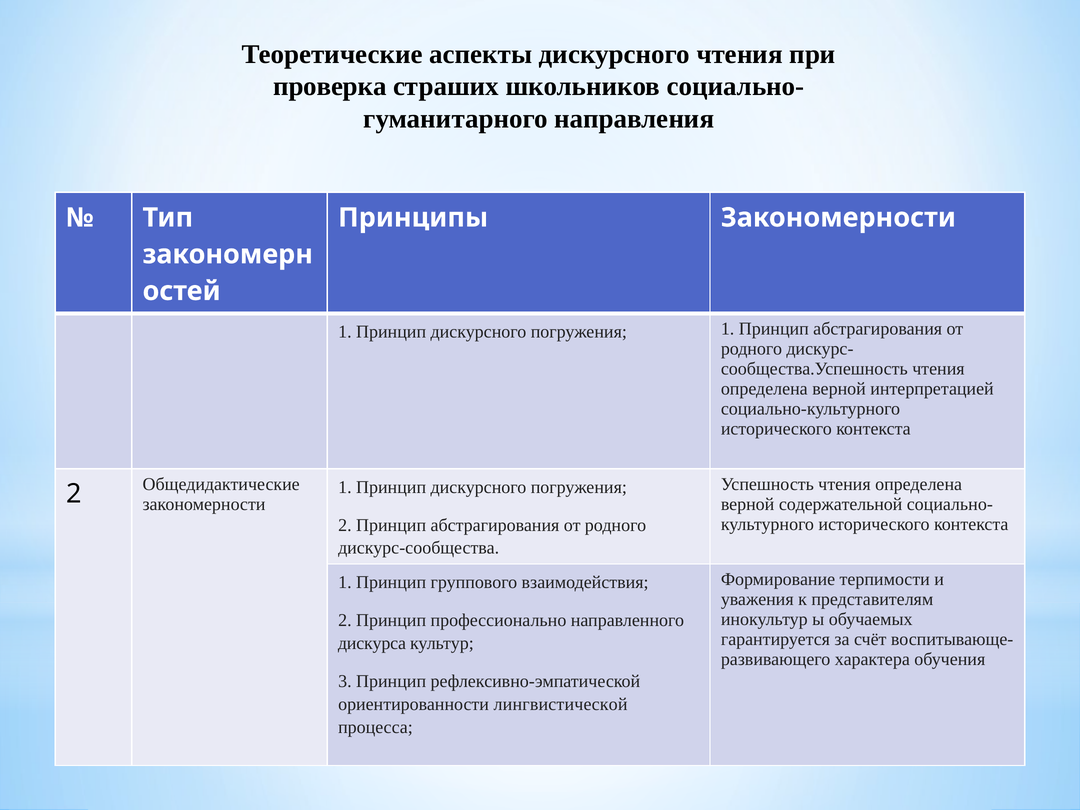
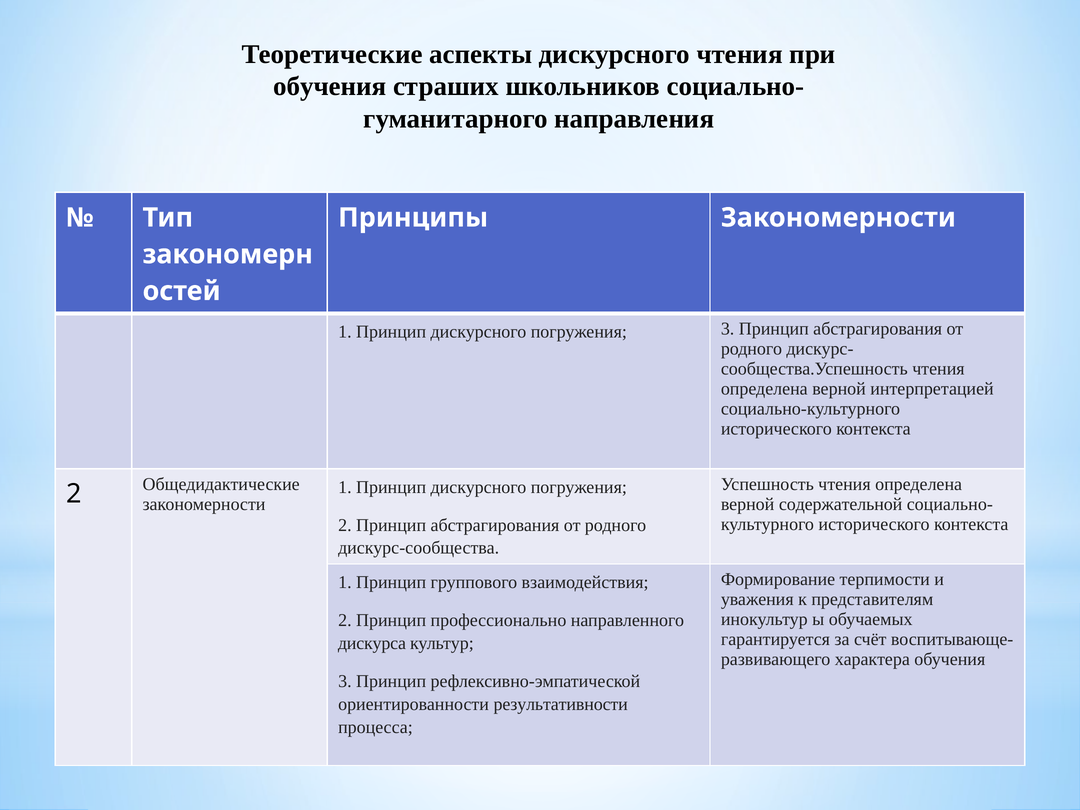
проверка: проверка -> обучения (330, 87)
погружения 1: 1 -> 3 (728, 329)
лингвистической: лингвистической -> результативности (561, 704)
